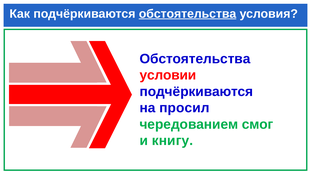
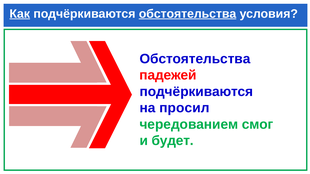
Как underline: none -> present (20, 14)
условии: условии -> падежей (168, 75)
книгу: книгу -> будет (173, 141)
